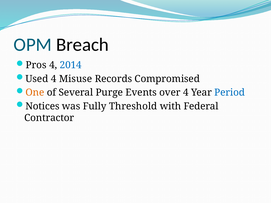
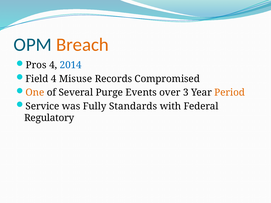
Breach colour: black -> orange (82, 45)
Used: Used -> Field (37, 79)
over 4: 4 -> 3 (186, 93)
Period colour: blue -> orange (230, 93)
Notices: Notices -> Service (42, 106)
Threshold: Threshold -> Standards (133, 106)
Contractor: Contractor -> Regulatory (49, 118)
